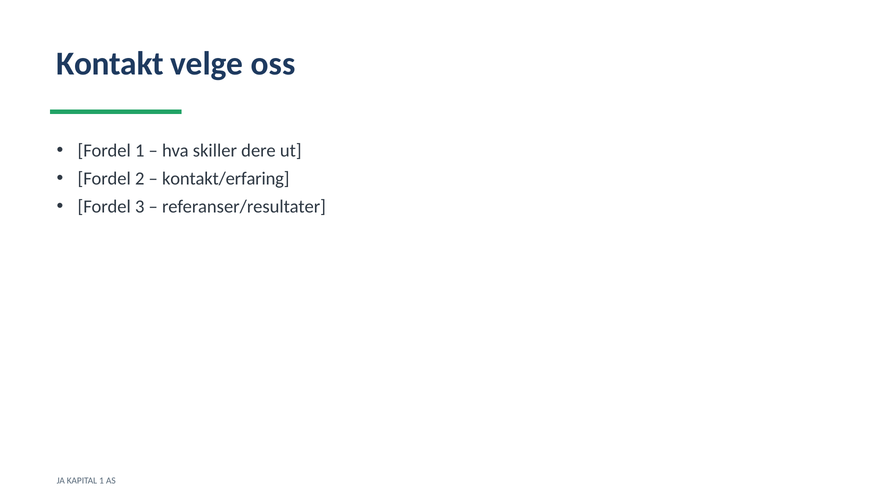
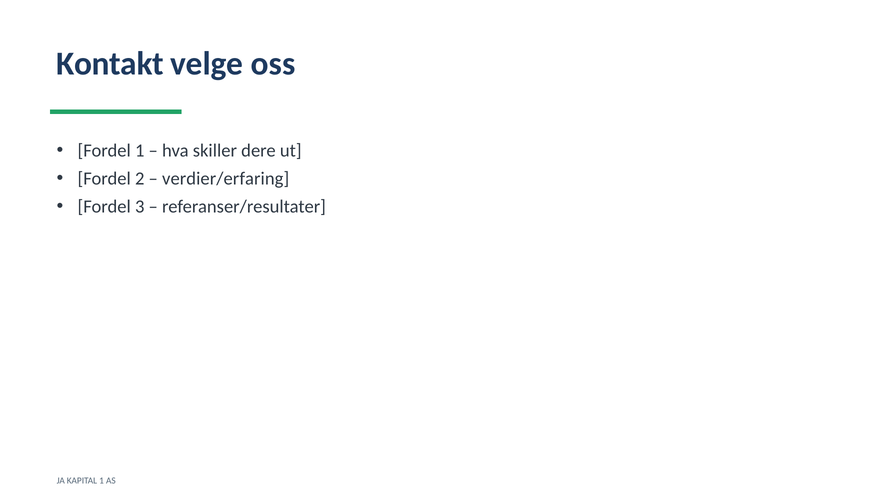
kontakt/erfaring: kontakt/erfaring -> verdier/erfaring (226, 179)
